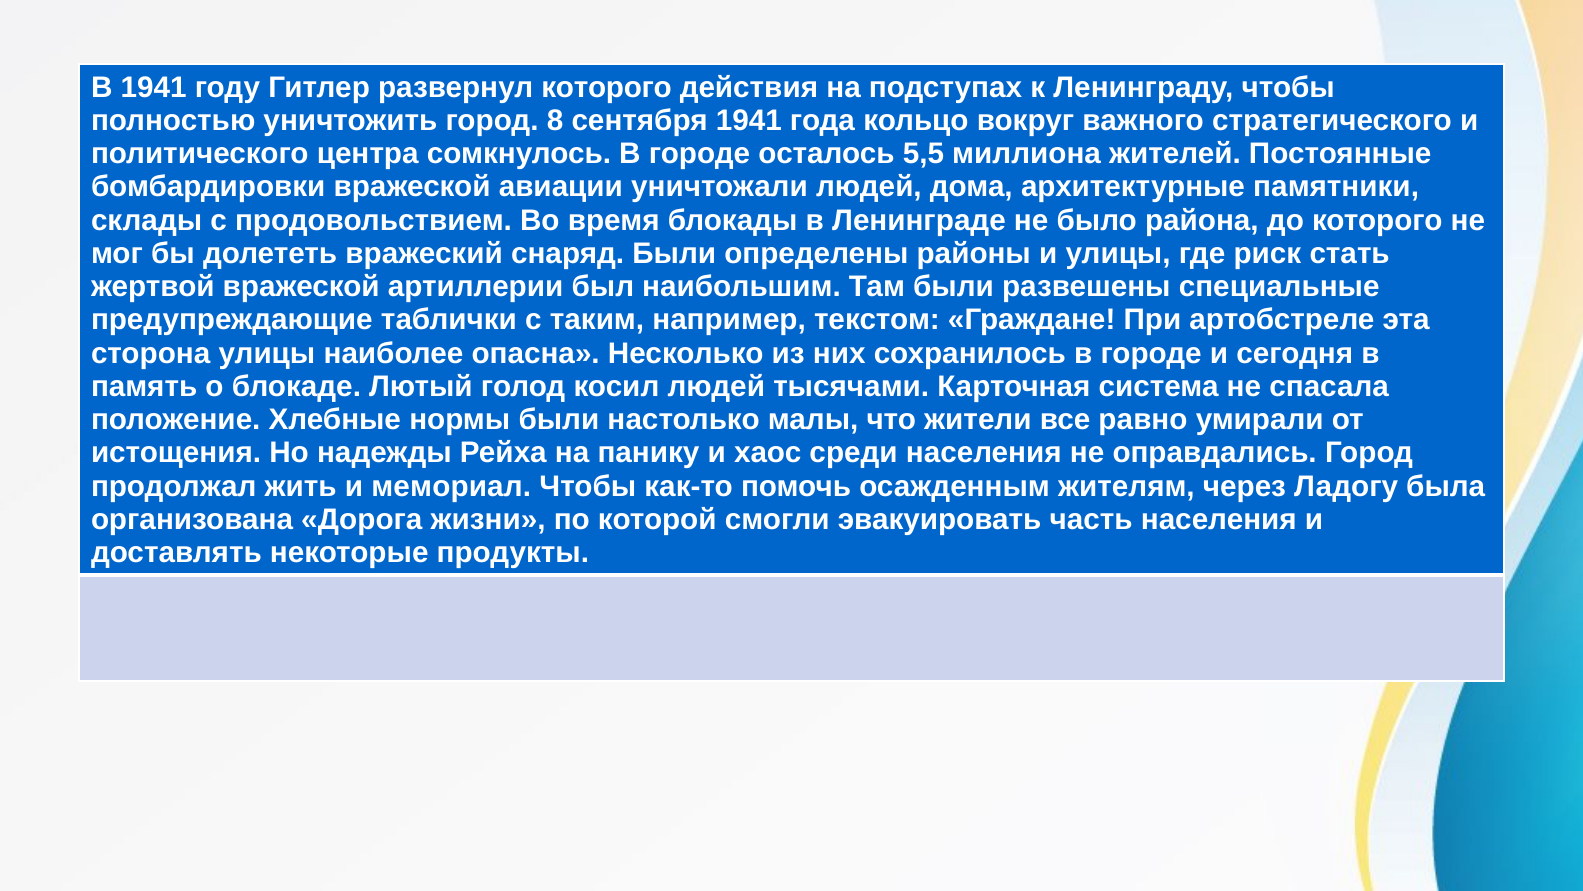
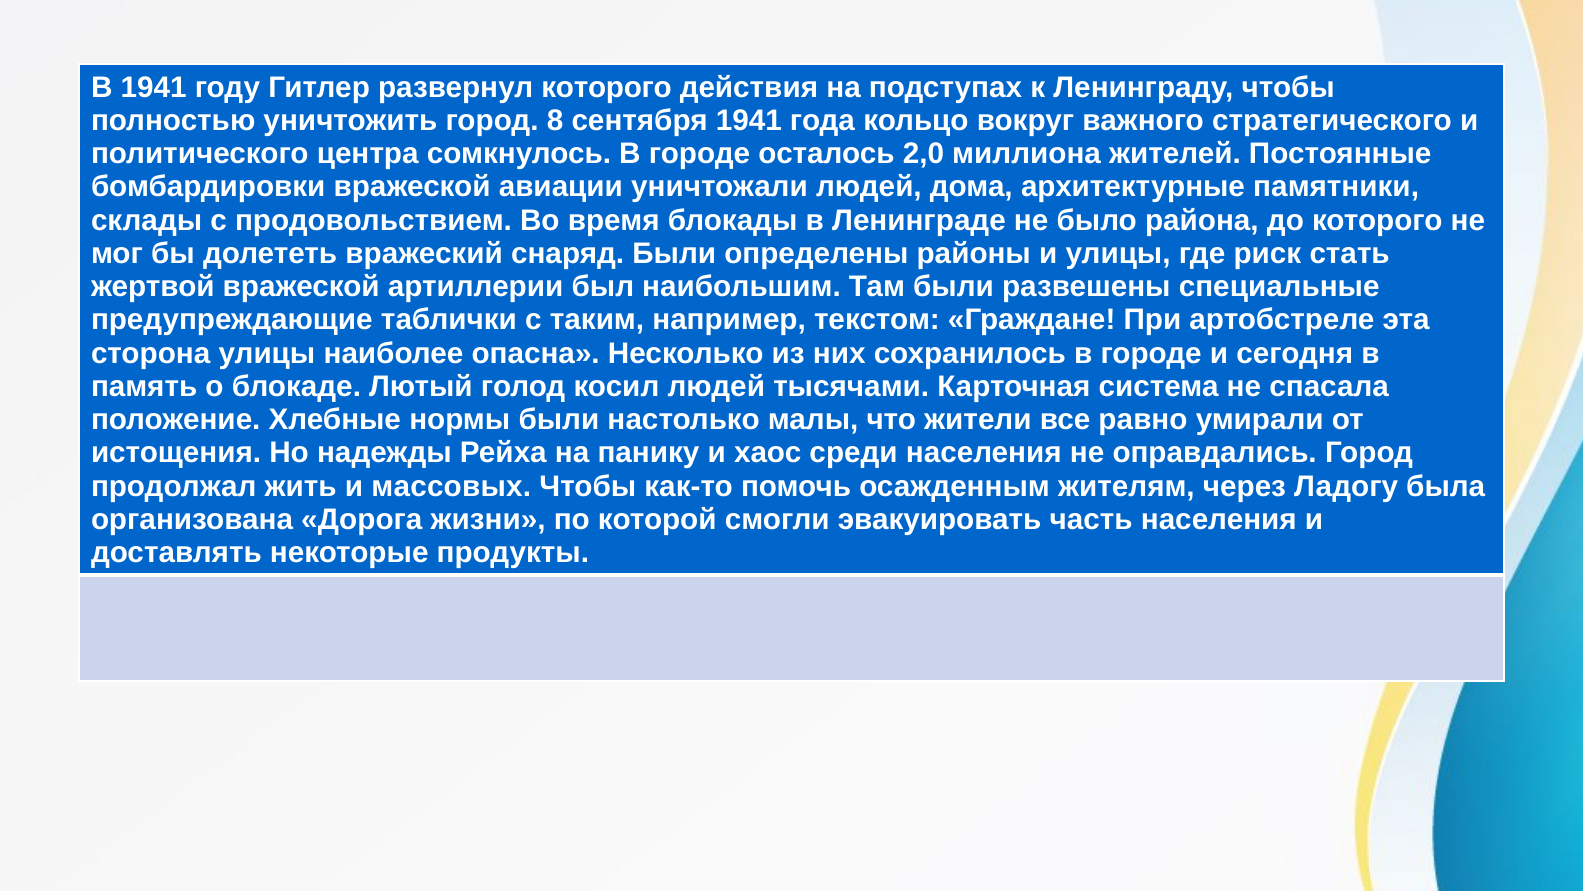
5,5: 5,5 -> 2,0 (923, 154)
мемориал: мемориал -> массовых (451, 486)
